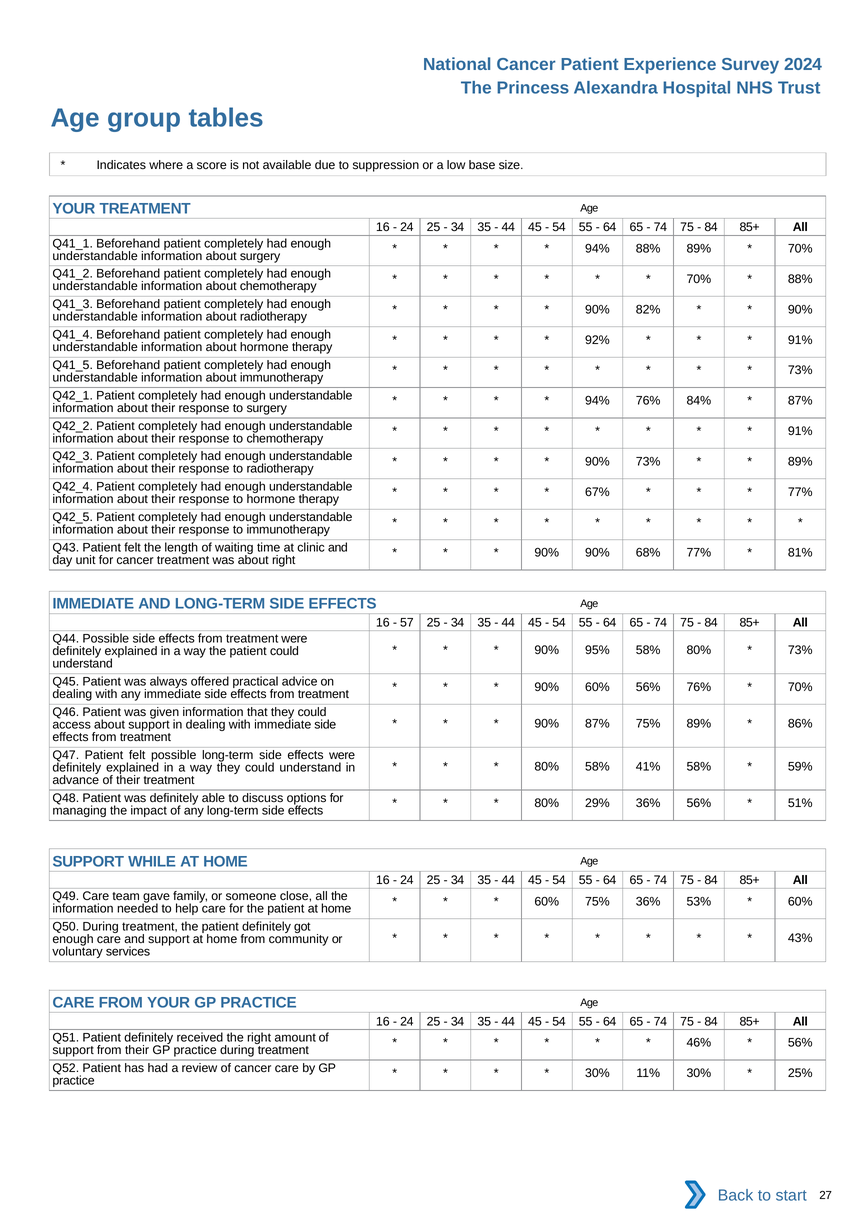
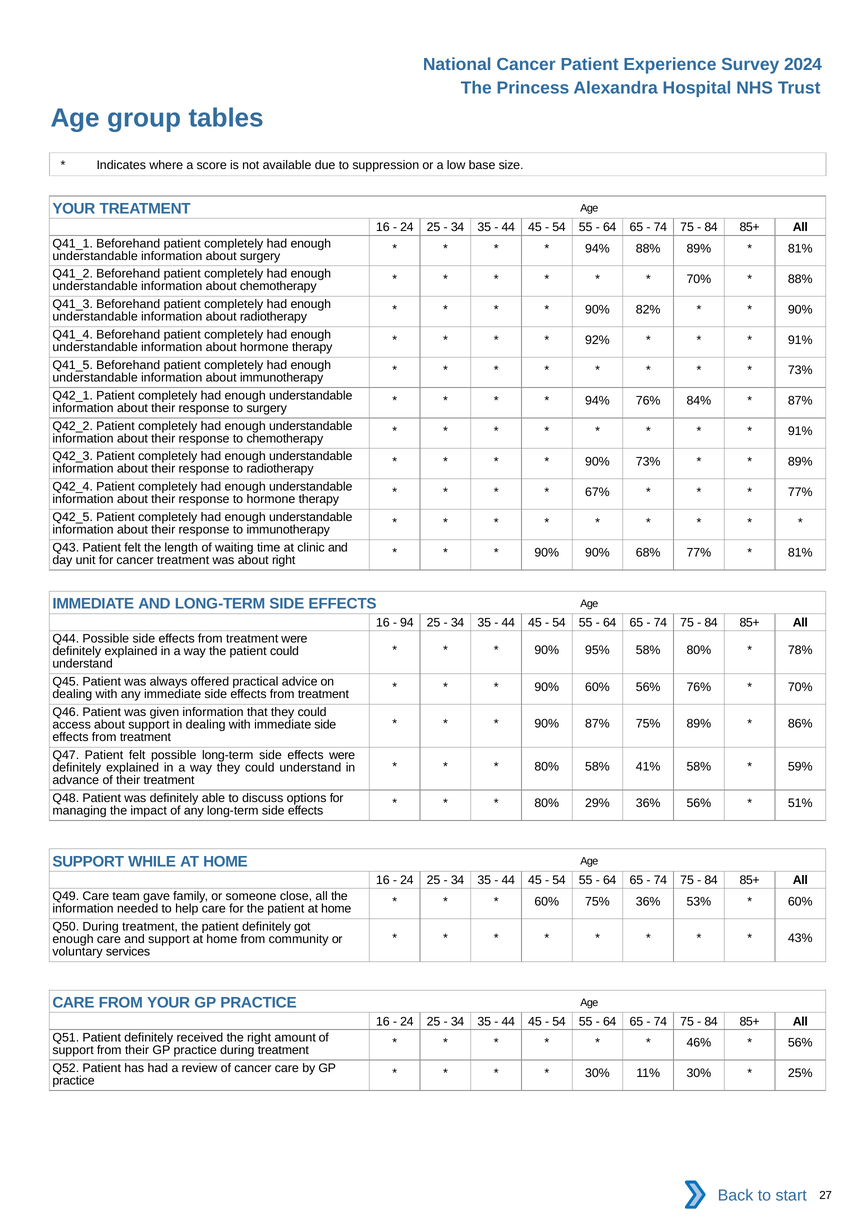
70%: 70% -> 81% (800, 249)
57: 57 -> 94 (407, 622)
73%: 73% -> 78% (800, 650)
